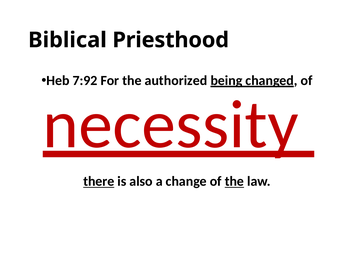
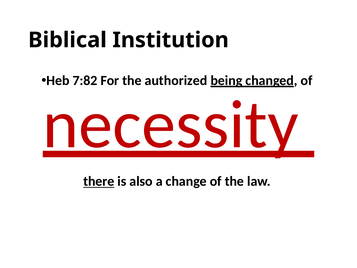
Priesthood: Priesthood -> Institution (171, 40)
7:92: 7:92 -> 7:82 (85, 80)
the underline: present -> none (234, 181)
